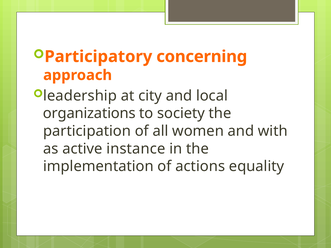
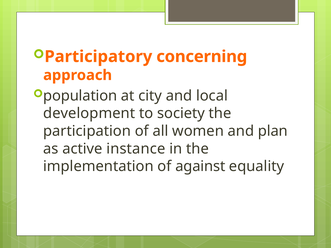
leadership: leadership -> population (80, 96)
organizations: organizations -> development (89, 113)
with: with -> plan (273, 131)
actions: actions -> against (200, 166)
